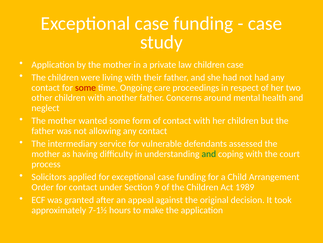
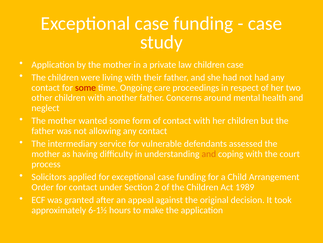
and colour: green -> orange (209, 154)
9: 9 -> 2 (157, 187)
7-1½: 7-1½ -> 6-1½ (98, 210)
